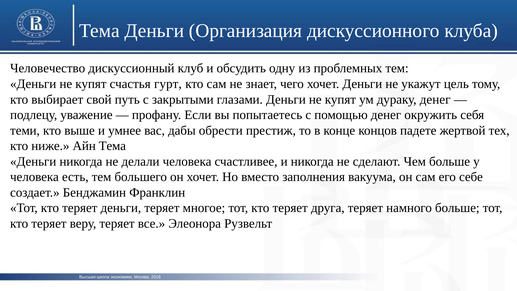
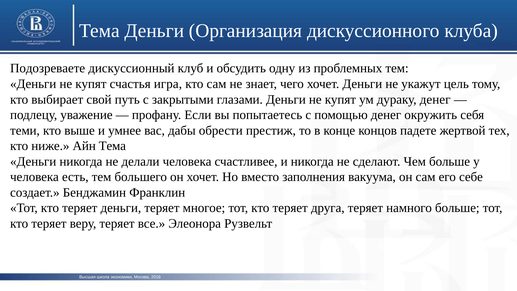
Человечество: Человечество -> Подозреваете (48, 68)
гурт: гурт -> игра (168, 84)
